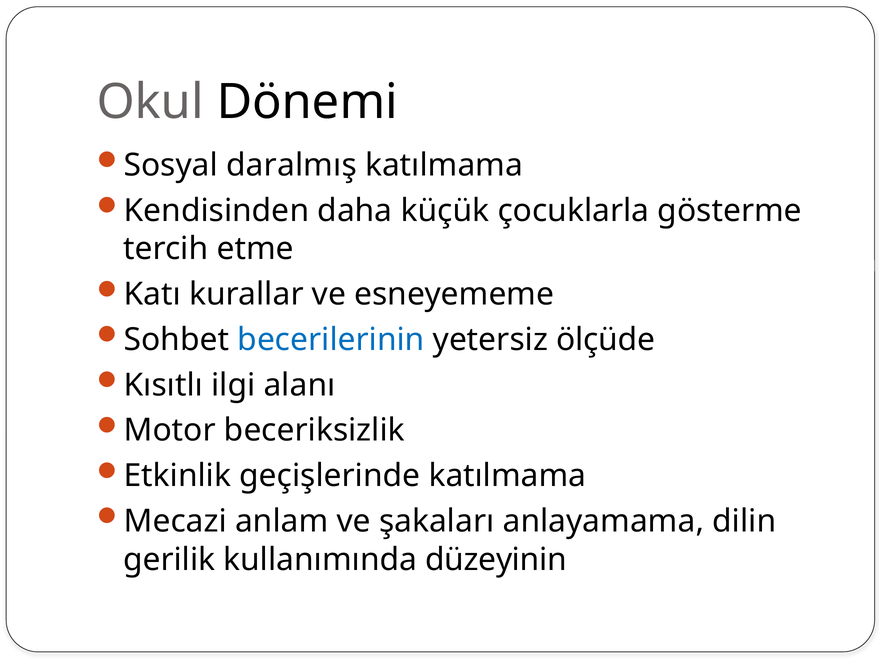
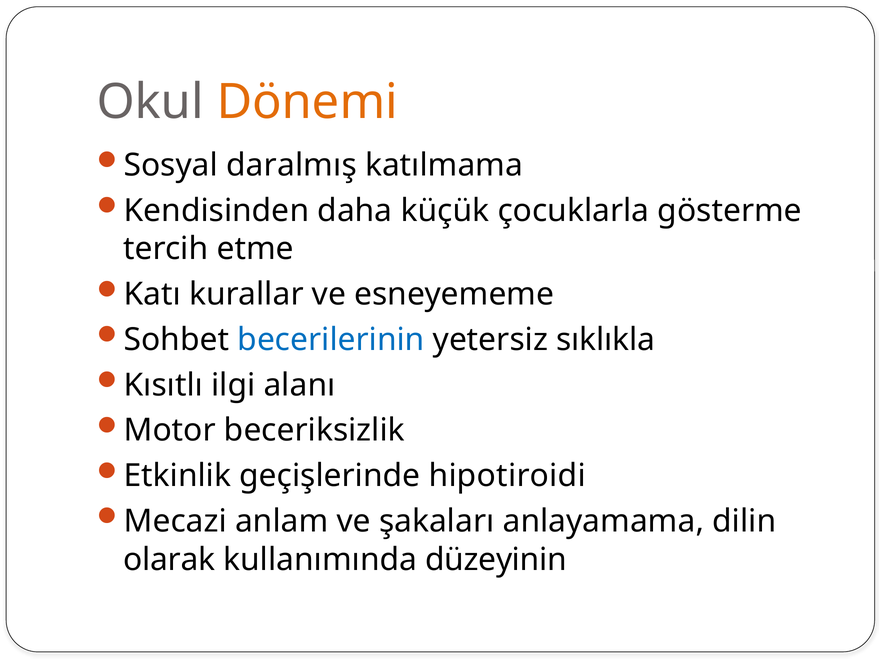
Dönemi colour: black -> orange (307, 102)
ölçüde: ölçüde -> sıklıkla (606, 340)
geçişlerinde katılmama: katılmama -> hipotiroidi (507, 476)
gerilik: gerilik -> olarak (169, 559)
